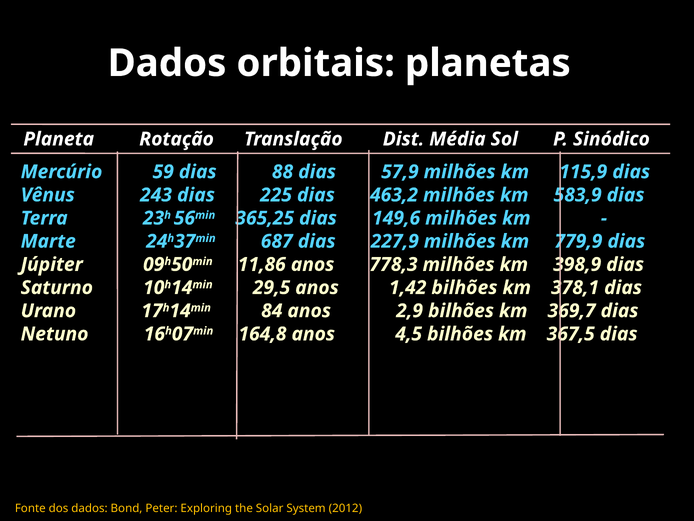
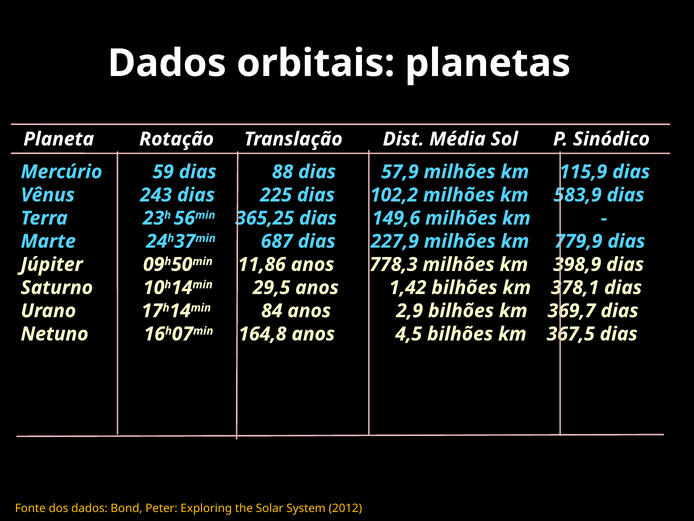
463,2: 463,2 -> 102,2 (394, 195)
